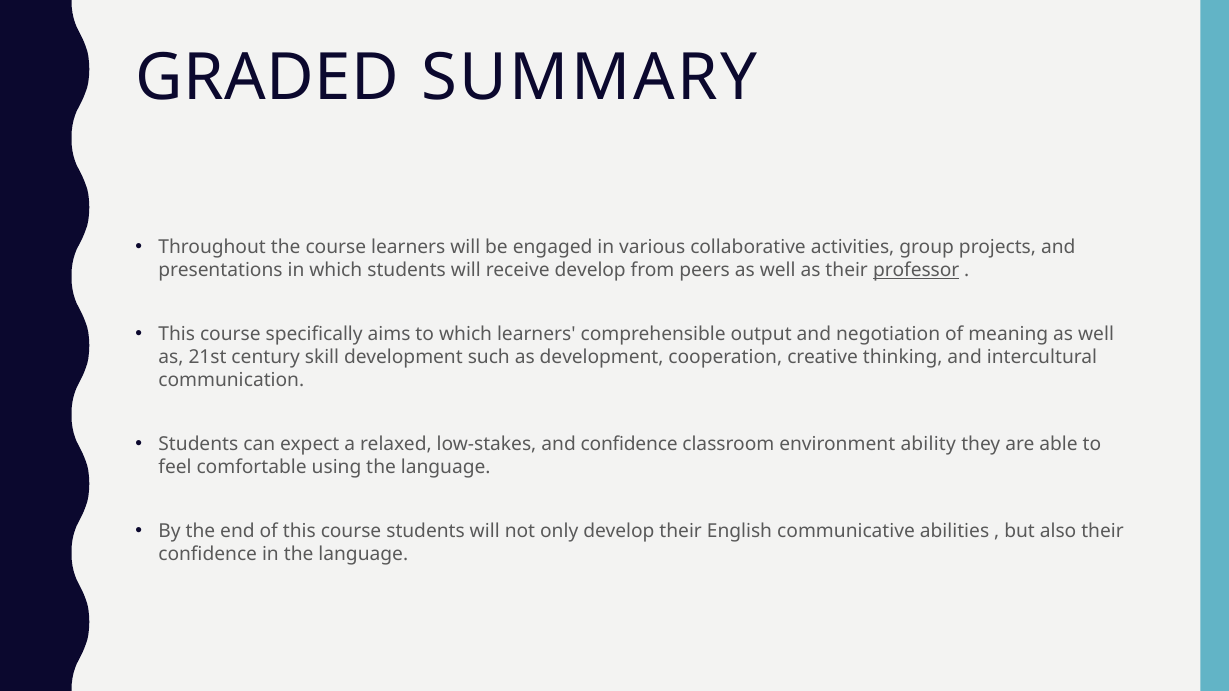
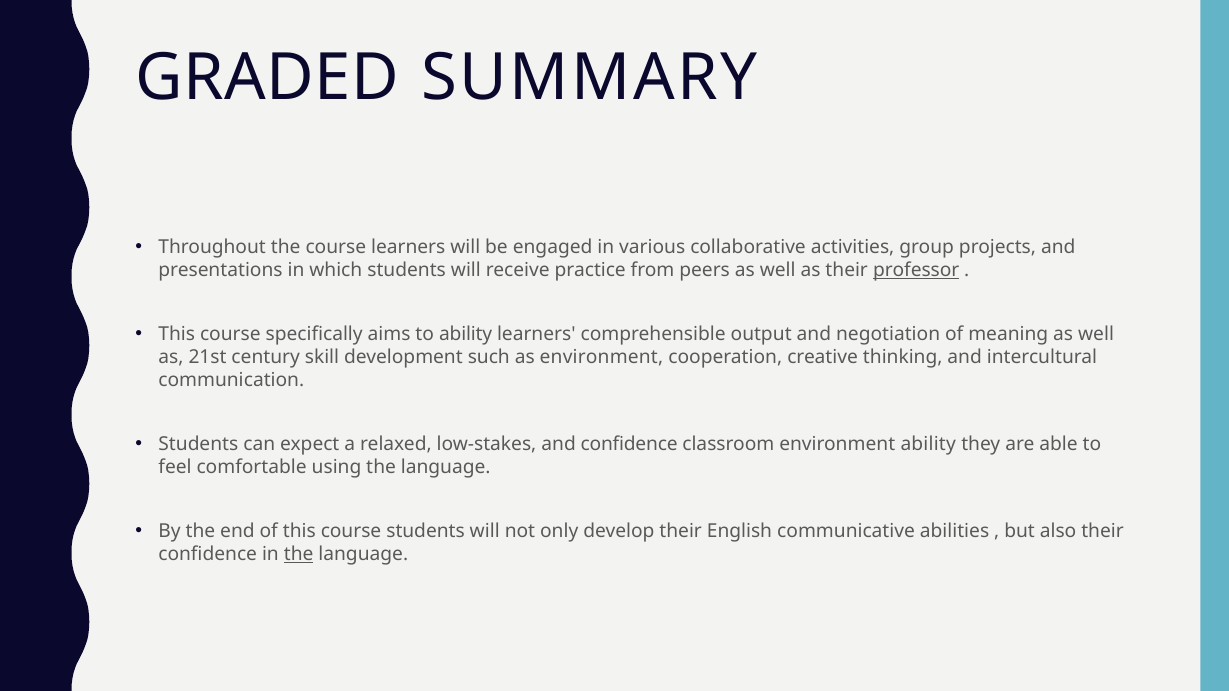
receive develop: develop -> practice (590, 270)
to which: which -> ability (466, 335)
as development: development -> environment (601, 357)
the underline: none -> present (299, 554)
